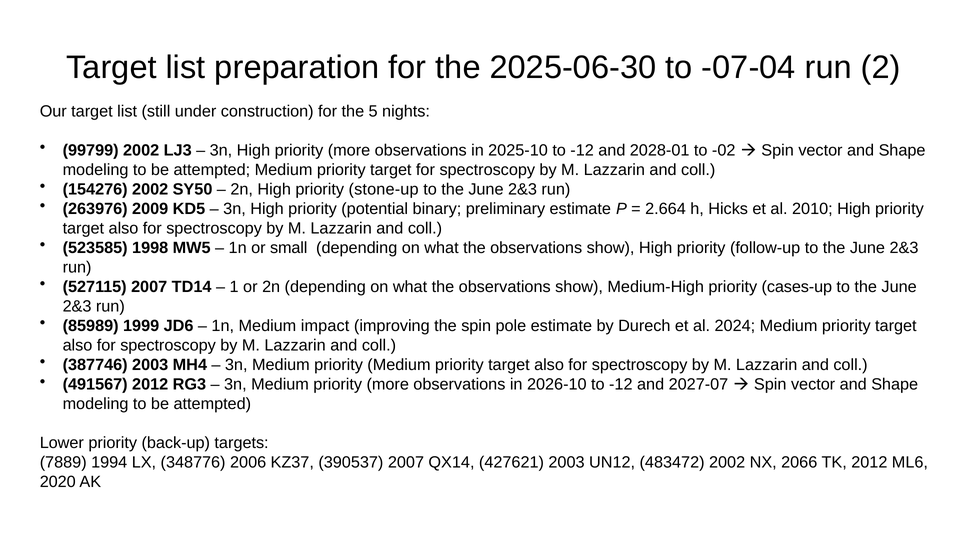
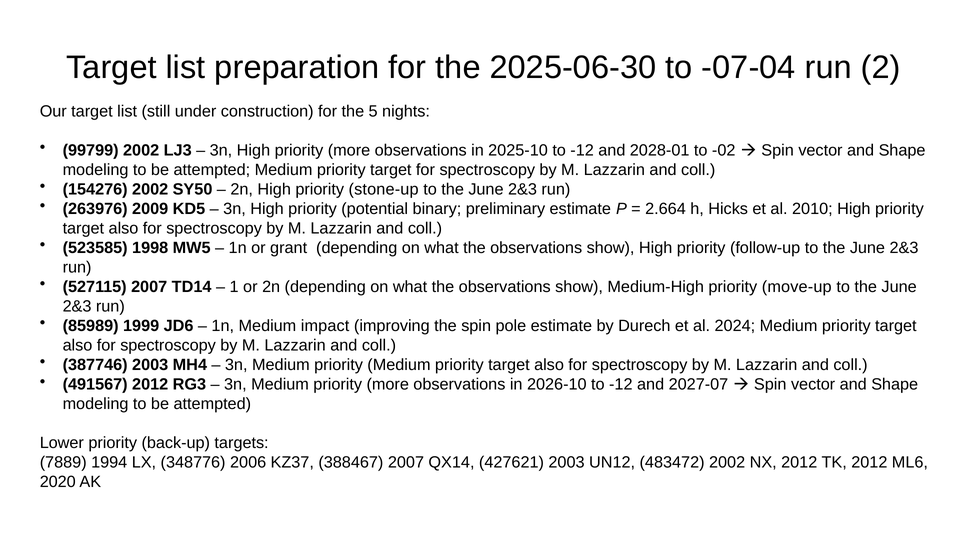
small: small -> grant (289, 248)
cases-up: cases-up -> move-up (797, 287)
390537: 390537 -> 388467 (351, 463)
NX 2066: 2066 -> 2012 (799, 463)
